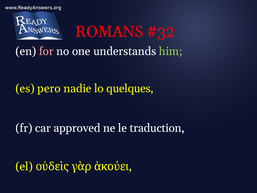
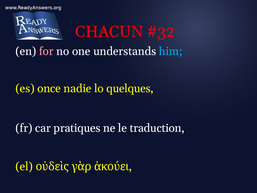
ROMANS: ROMANS -> CHACUN (109, 32)
him colour: light green -> light blue (171, 51)
pero: pero -> once (49, 88)
approved: approved -> pratiques (77, 128)
